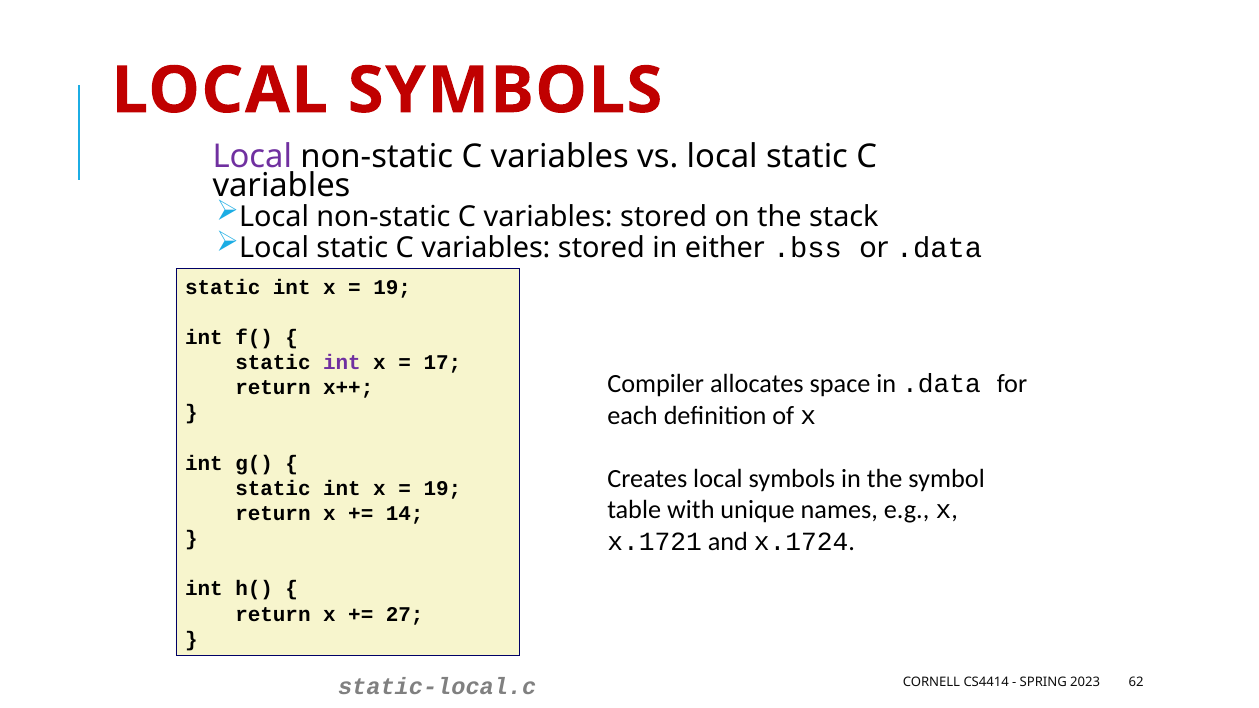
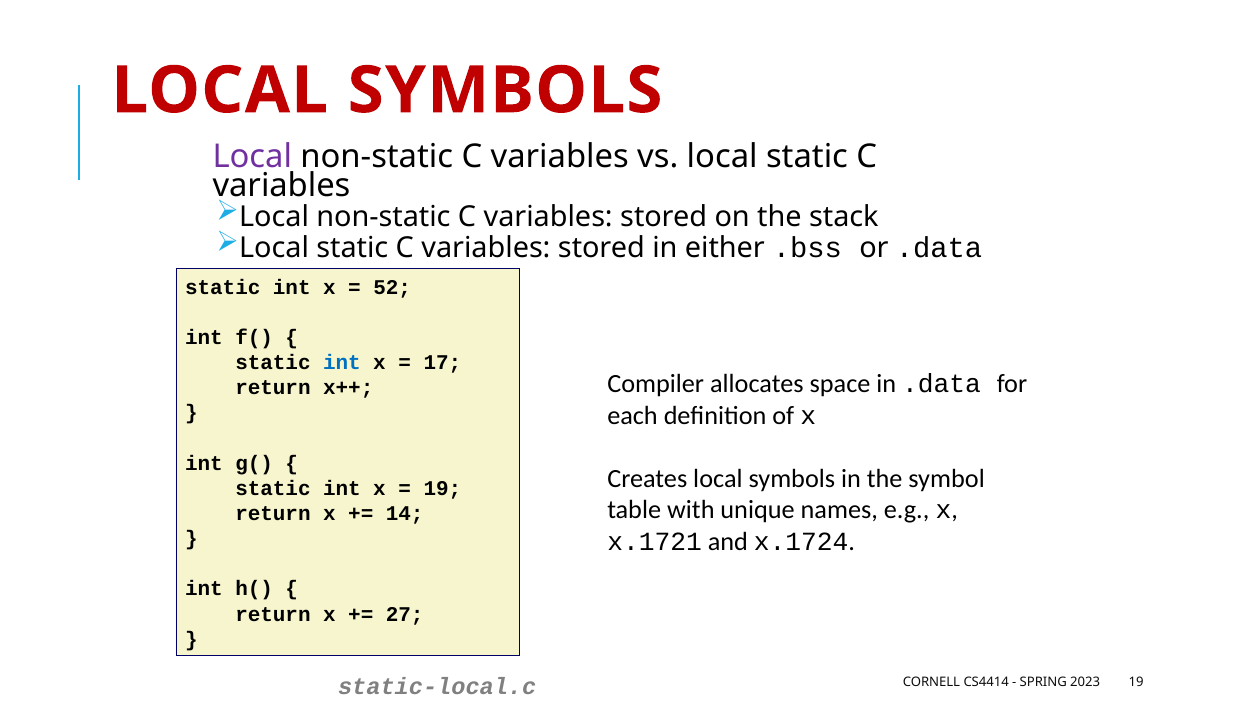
19: 19 -> 52 (392, 287)
int colour: purple -> blue (342, 363)
2023 62: 62 -> 19 (1136, 682)
